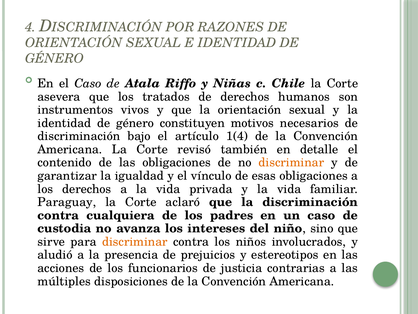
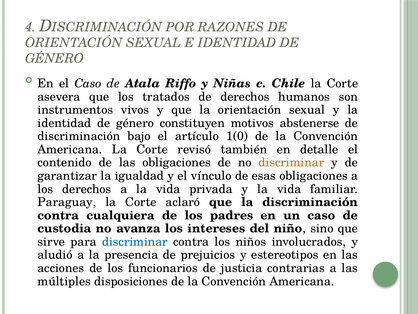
necesarios: necesarios -> abstenerse (310, 123)
1(4: 1(4 -> 1(0 (237, 136)
discriminar colour: orange -> blue (135, 241)
